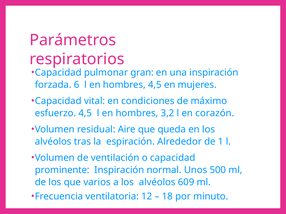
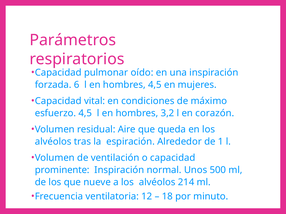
gran: gran -> oído (142, 73)
varios: varios -> nueve (97, 183)
609: 609 -> 214 (186, 183)
